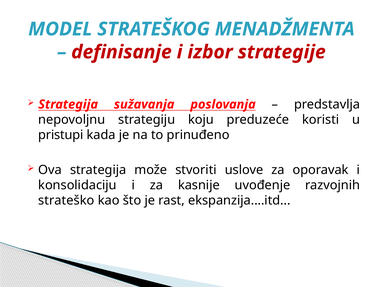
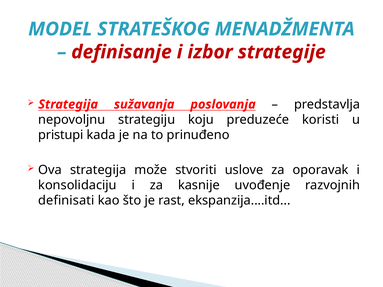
strateško: strateško -> definisati (66, 201)
